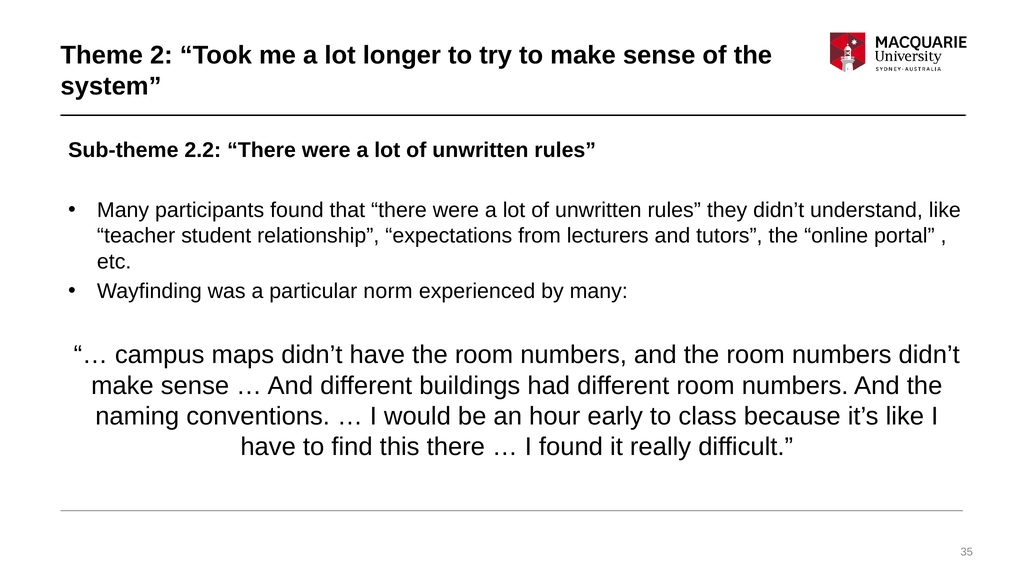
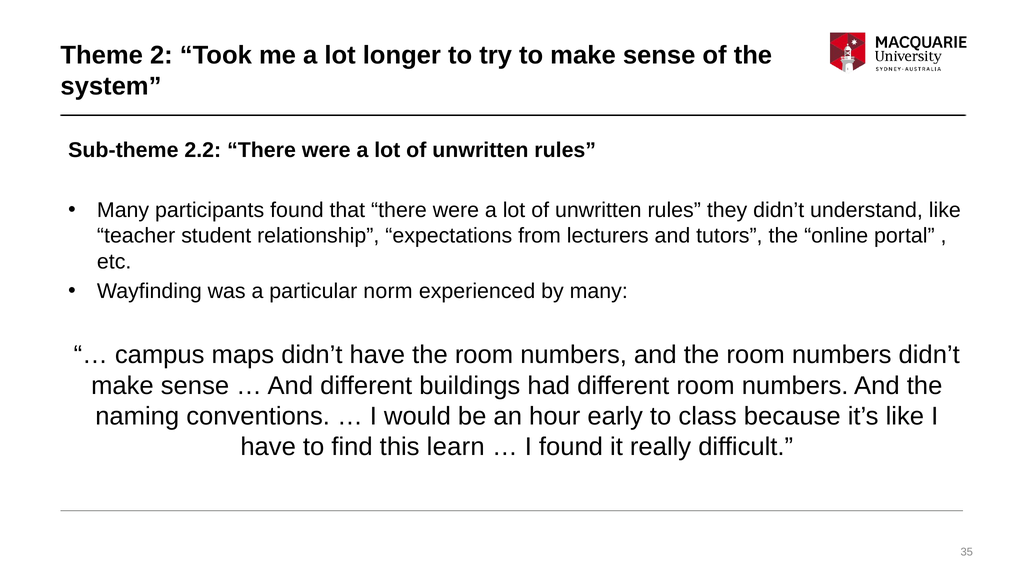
this there: there -> learn (456, 447)
